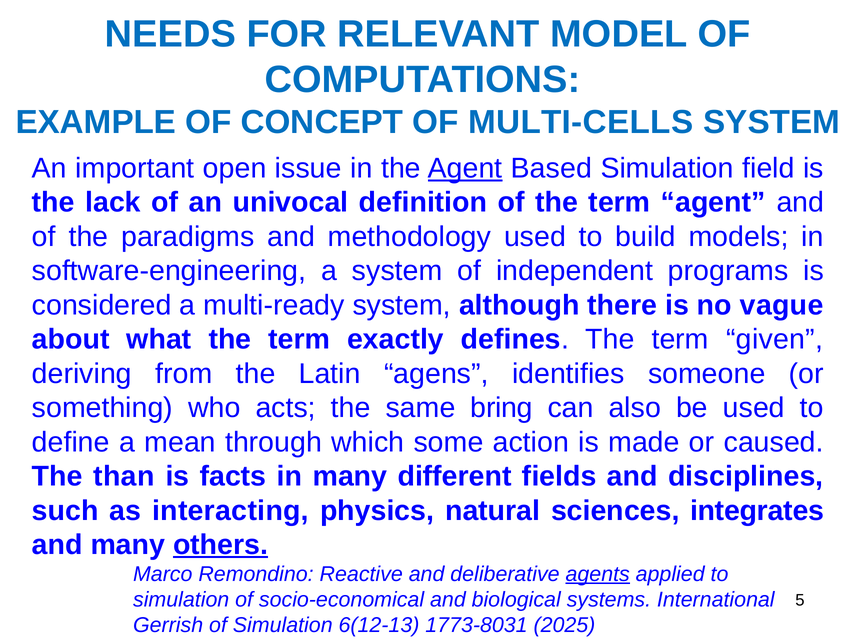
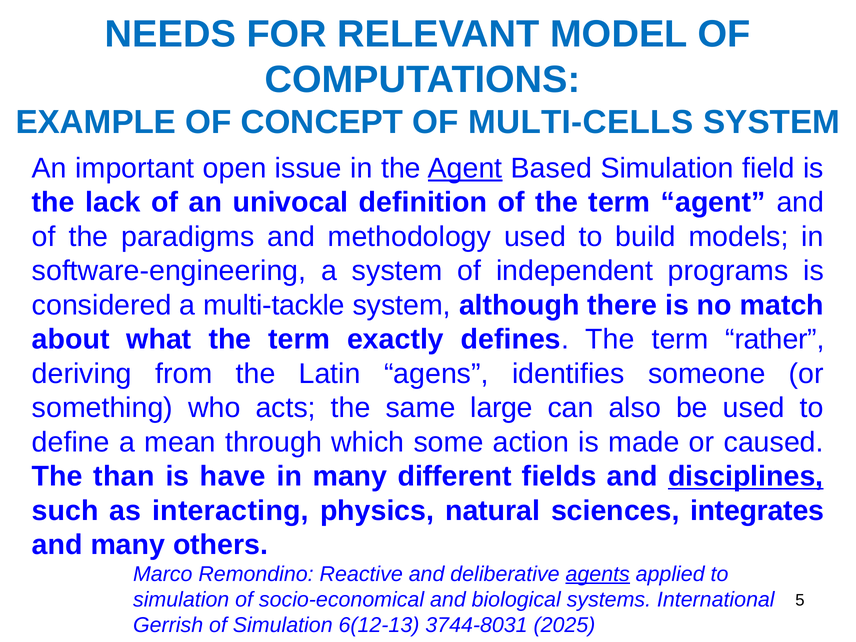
multi-ready: multi-ready -> multi-tackle (274, 305)
vague: vague -> match (782, 305)
given: given -> rather (775, 339)
bring: bring -> large (502, 408)
facts: facts -> have (233, 476)
disciplines underline: none -> present (746, 476)
others underline: present -> none (221, 545)
1773-8031: 1773-8031 -> 3744-8031 (476, 625)
